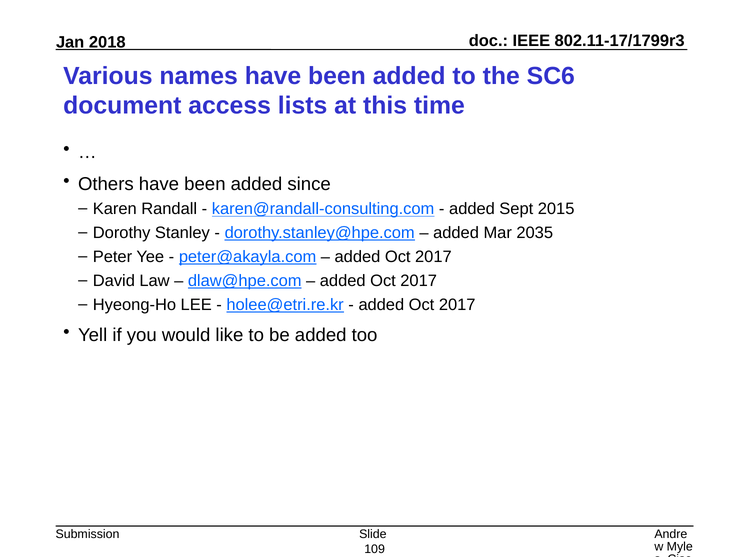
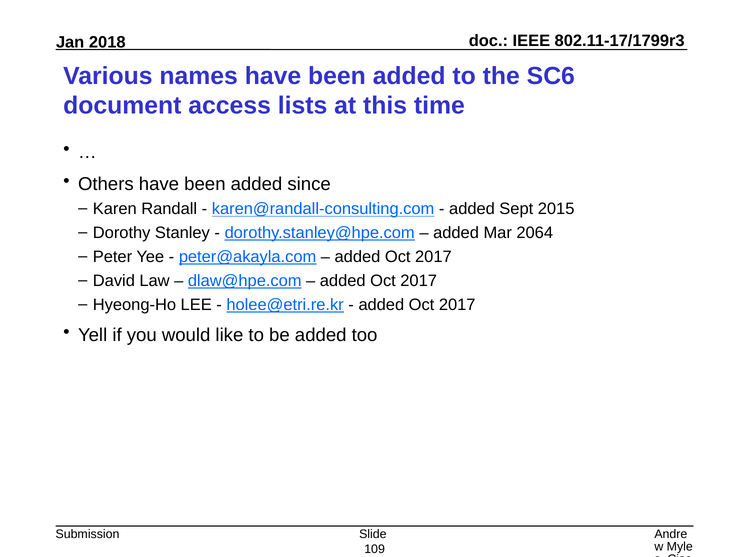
2035: 2035 -> 2064 (535, 233)
